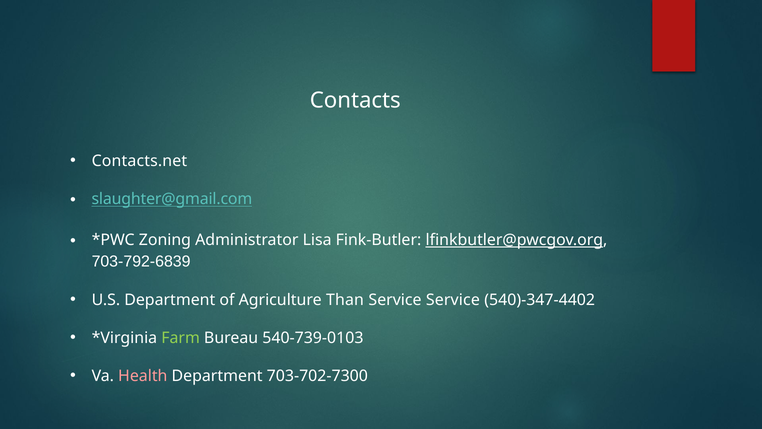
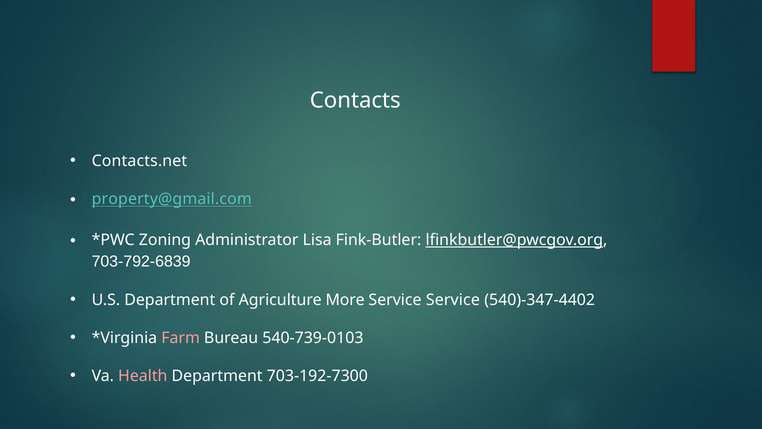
slaughter@gmail.com: slaughter@gmail.com -> property@gmail.com (172, 199)
Than: Than -> More (345, 299)
Farm colour: light green -> pink (181, 338)
703-702-7300: 703-702-7300 -> 703-192-7300 (317, 376)
